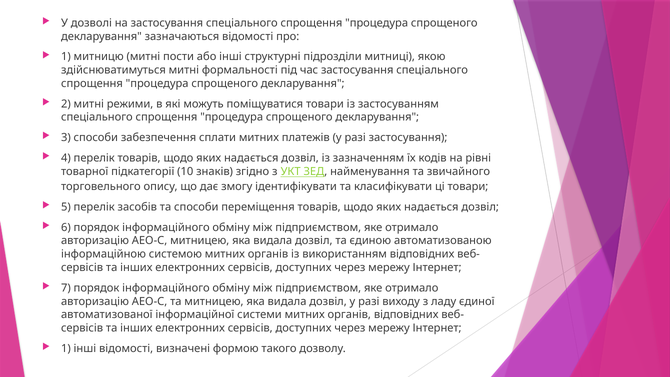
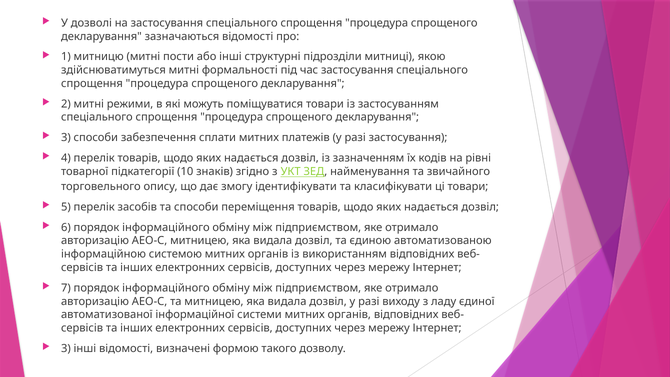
1: 1 -> 3 (66, 348)
